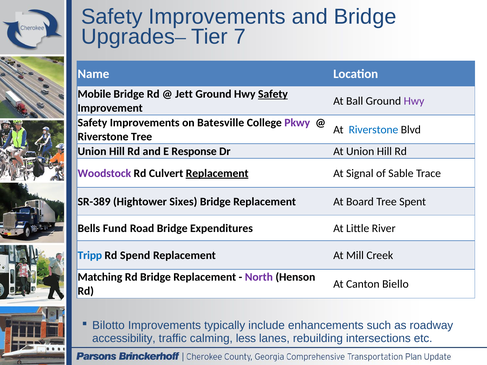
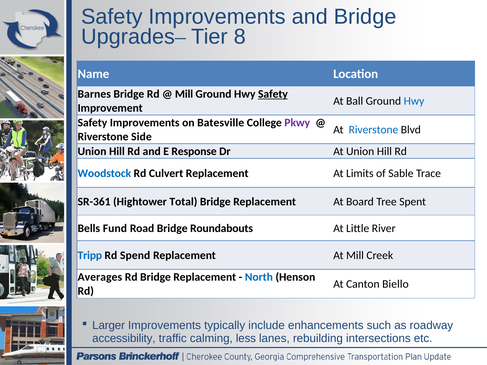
7: 7 -> 8 (240, 37)
Mobile: Mobile -> Barnes (94, 94)
Jett: Jett -> Mill (184, 94)
Hwy colour: purple -> blue (414, 101)
Riverstone Tree: Tree -> Side (141, 137)
Woodstock colour: purple -> blue (104, 173)
Replacement underline: present -> none (217, 173)
Signal: Signal -> Limits (360, 173)
SR-389: SR-389 -> SR-361 (94, 202)
Sixes: Sixes -> Total (183, 202)
Expenditures: Expenditures -> Roundabouts (222, 228)
Matching: Matching -> Averages (100, 277)
North colour: purple -> blue (259, 277)
Bilotto: Bilotto -> Larger (109, 326)
